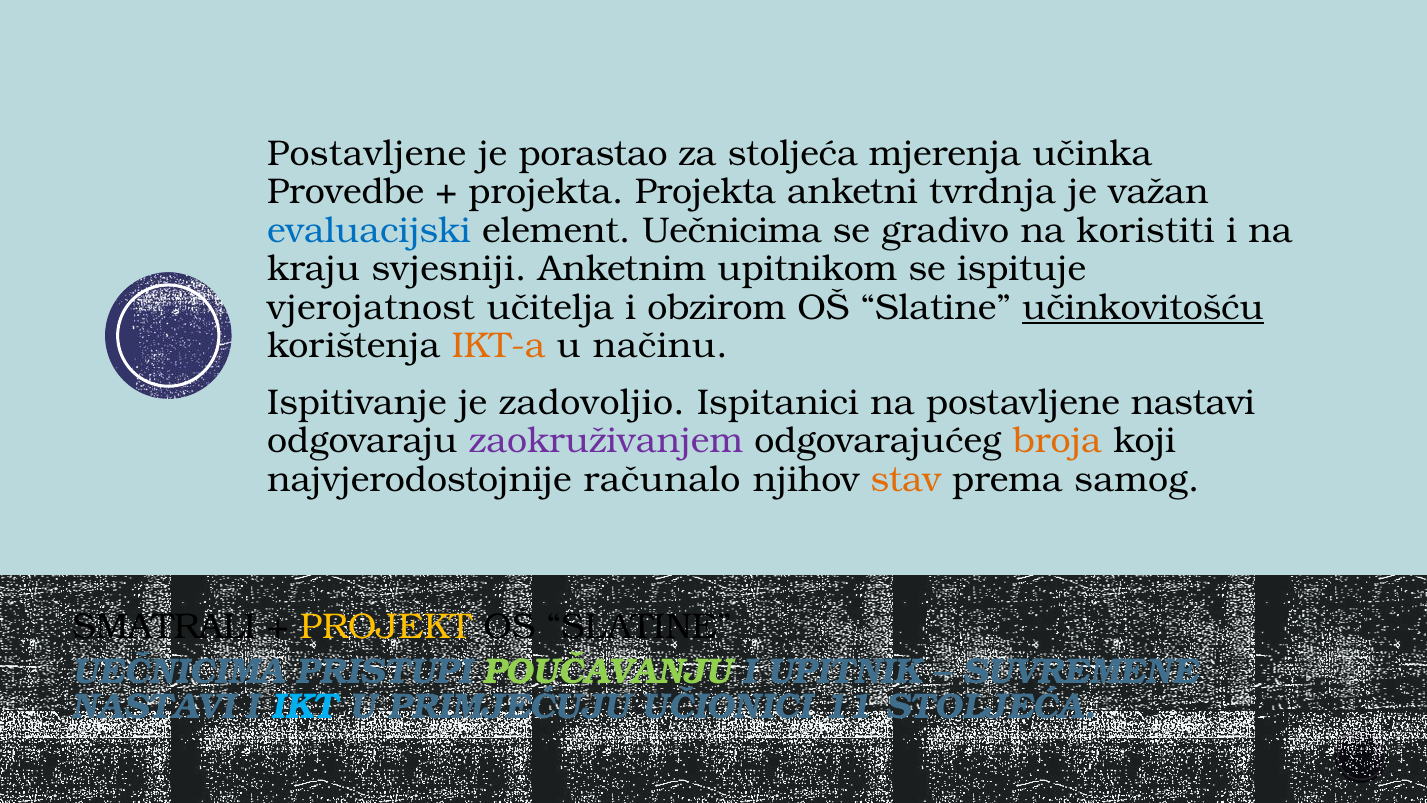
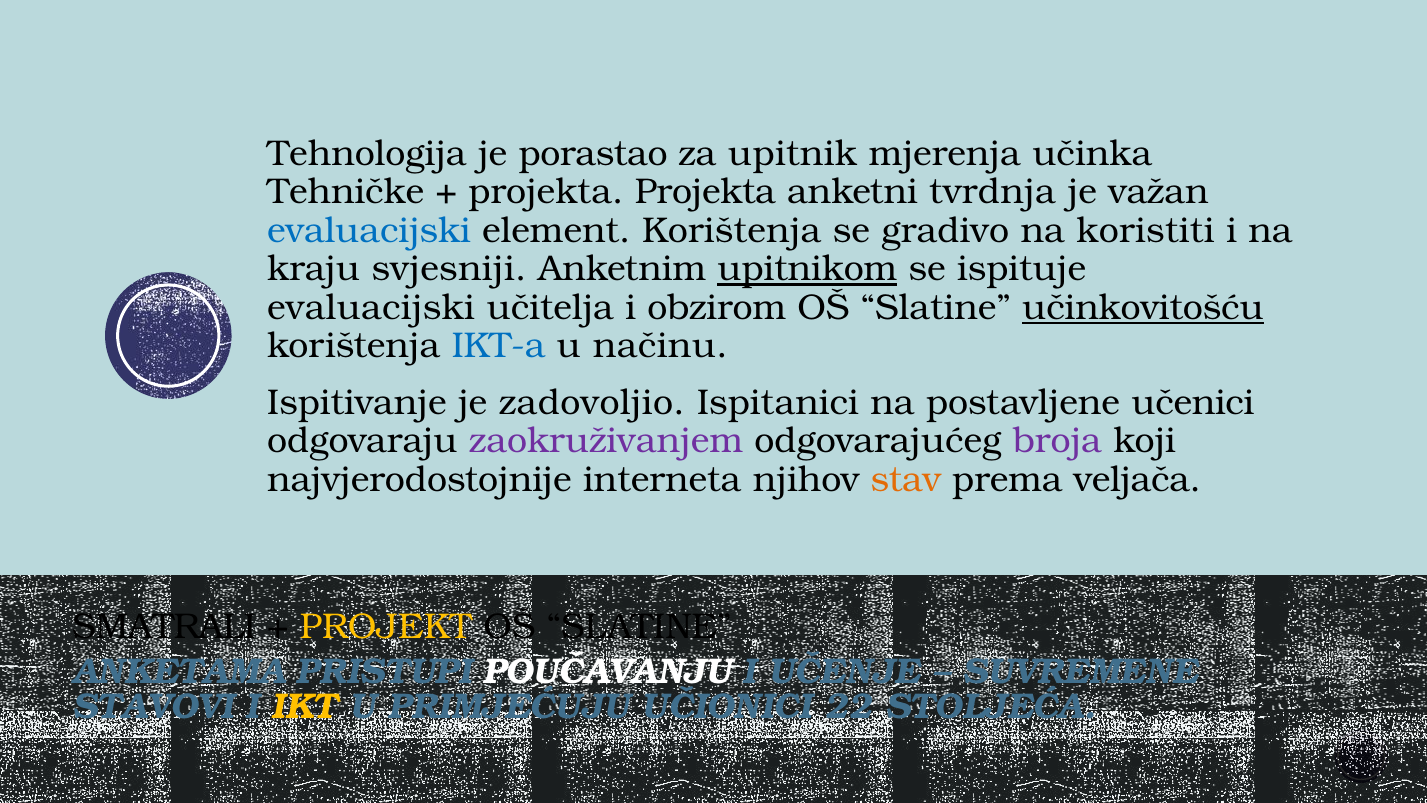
Postavljene: Postavljene -> Tehnologija (367, 153)
za stoljeća: stoljeća -> upitnik (793, 153)
Provedbe: Provedbe -> Tehničke (346, 192)
element Uečnicima: Uečnicima -> Korištenja (732, 230)
upitnikom underline: none -> present (807, 269)
vjerojatnost: vjerojatnost -> evaluacijski (371, 307)
IKT-a colour: orange -> blue (499, 346)
postavljene nastavi: nastavi -> učenici (1193, 402)
broja colour: orange -> purple (1057, 441)
računalo: računalo -> interneta (662, 479)
samog: samog -> veljača (1137, 479)
UEČNICIMA: UEČNICIMA -> ANKETAMA (179, 672)
POUČAVANJU colour: light green -> white (607, 672)
UPITNIK: UPITNIK -> UČENJE (844, 672)
NASTAVI: NASTAVI -> STAVOVI (153, 706)
IKT colour: light blue -> yellow (305, 706)
11: 11 -> 22 (849, 706)
